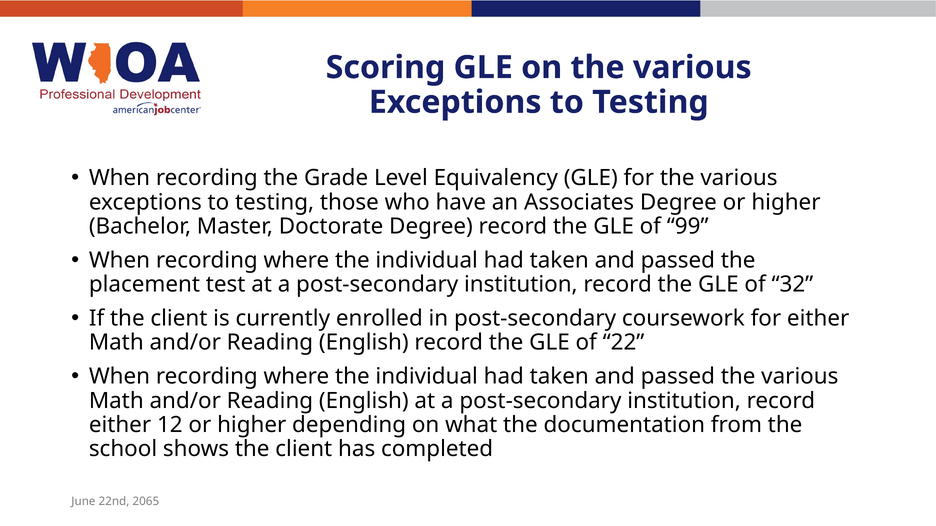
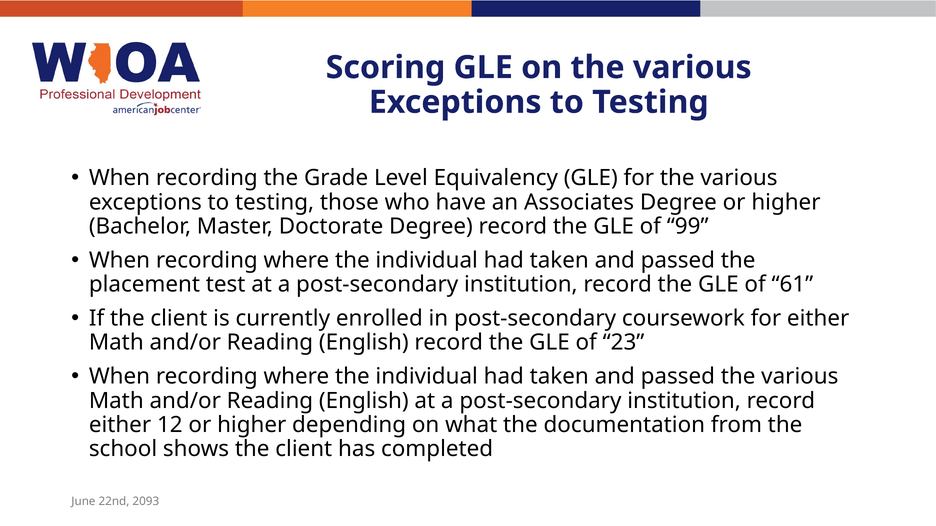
32: 32 -> 61 (792, 285)
22: 22 -> 23 (624, 343)
2065: 2065 -> 2093 (146, 502)
